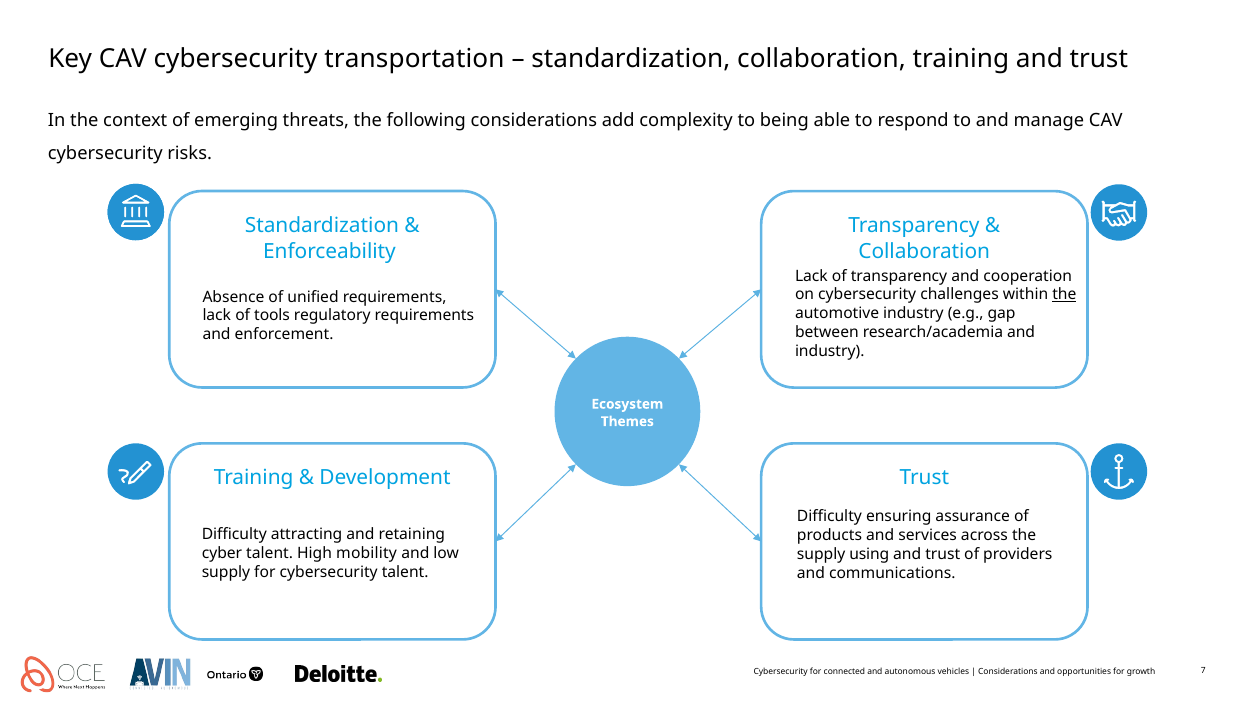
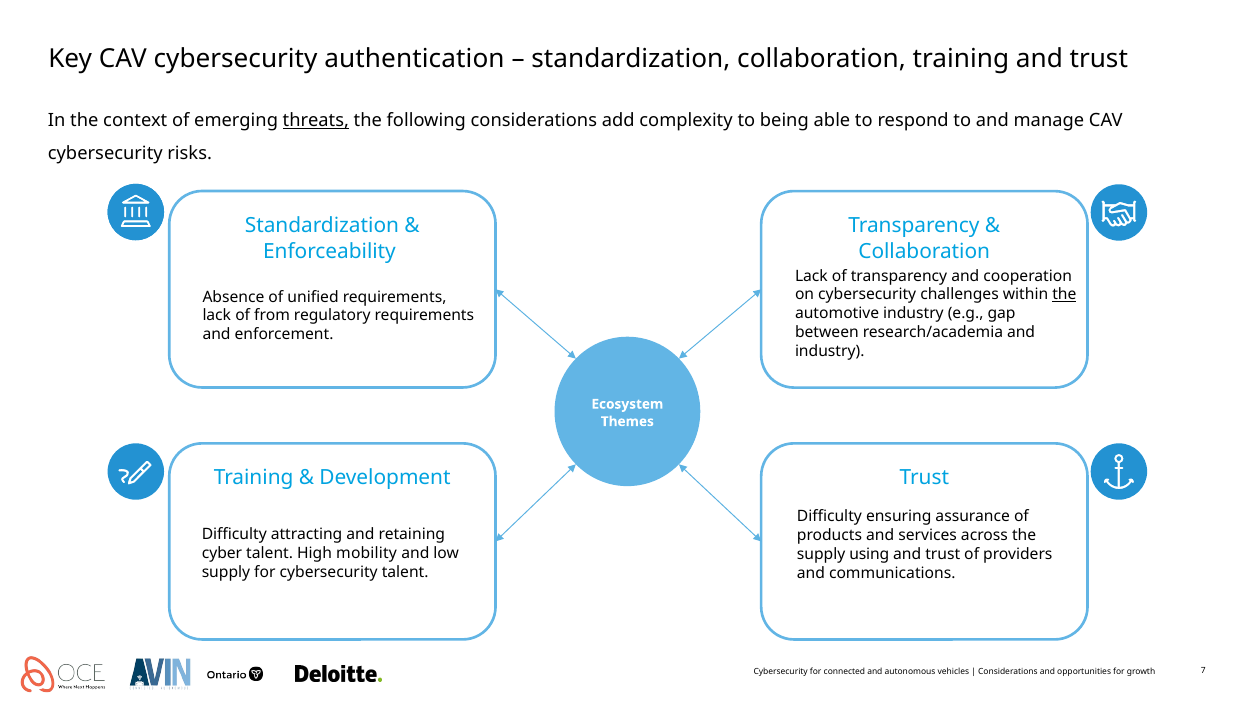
transportation: transportation -> authentication (414, 59)
threats underline: none -> present (316, 121)
tools: tools -> from (272, 316)
